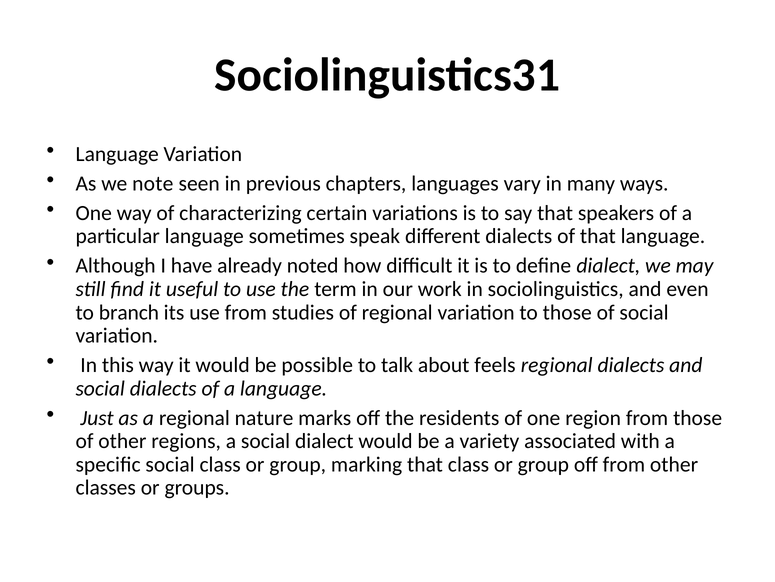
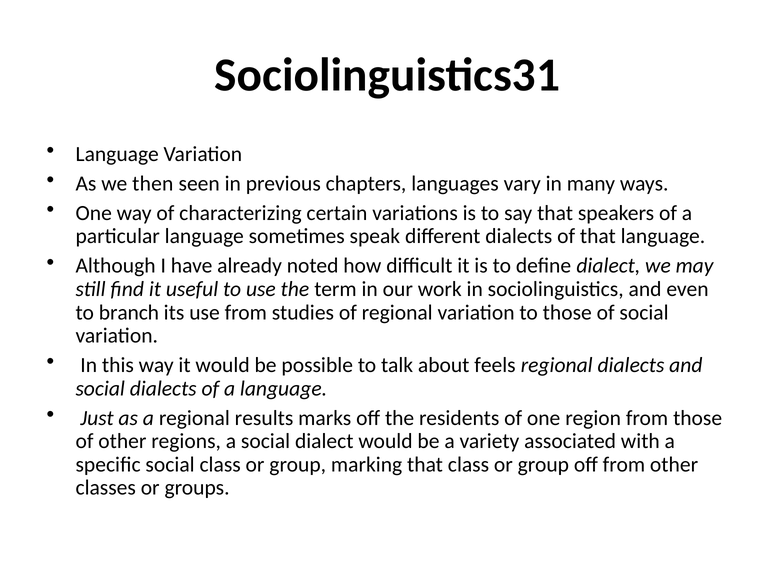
note: note -> then (153, 183)
nature: nature -> results (264, 417)
